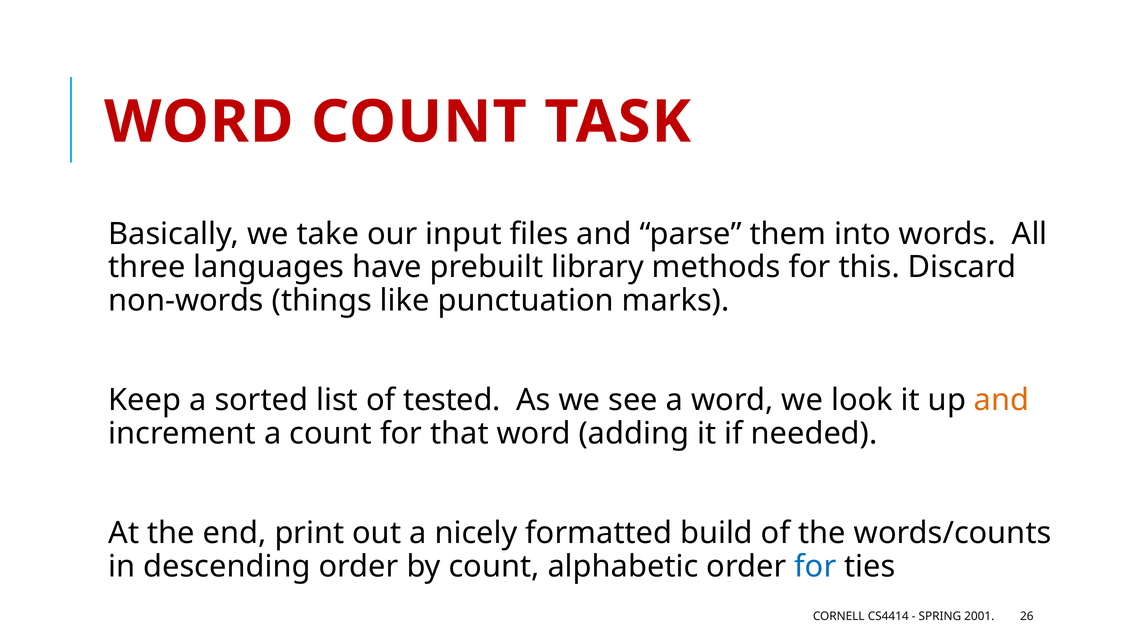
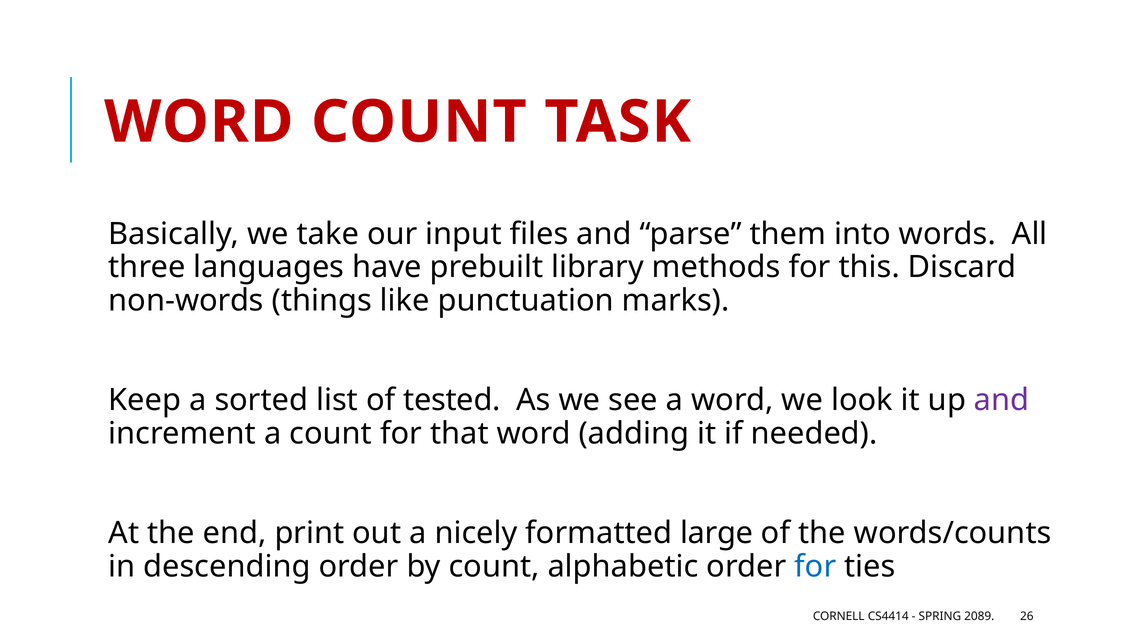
and colour: orange -> purple (1002, 400)
build: build -> large (717, 533)
2001: 2001 -> 2089 (979, 617)
